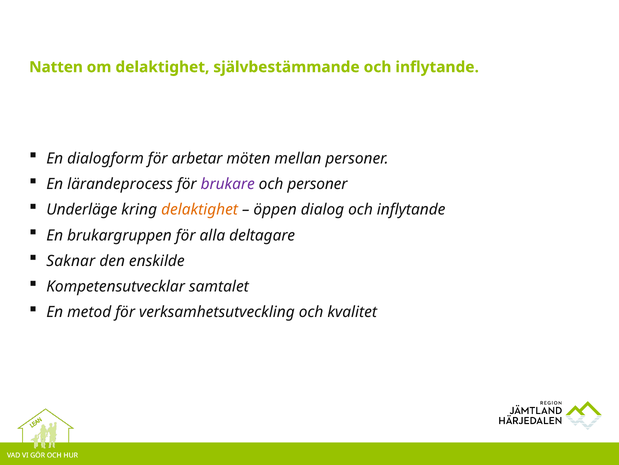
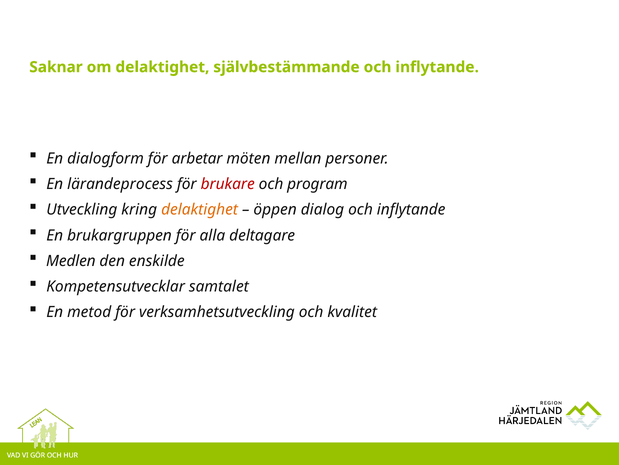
Natten: Natten -> Saknar (56, 67)
brukare colour: purple -> red (228, 184)
och personer: personer -> program (317, 184)
Underläge: Underläge -> Utveckling (82, 209)
Saknar: Saknar -> Medlen (71, 261)
